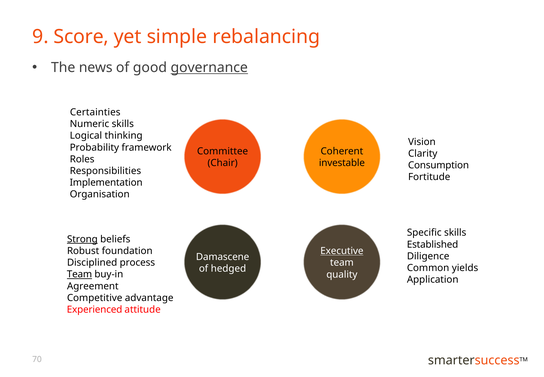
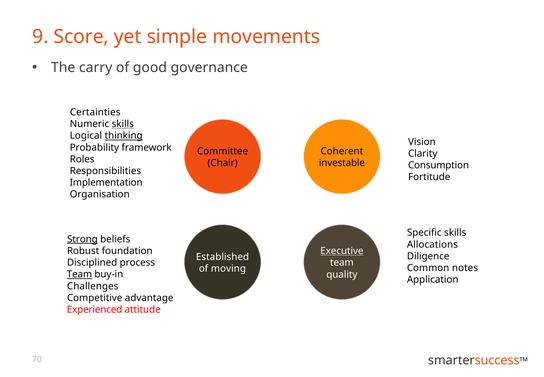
rebalancing: rebalancing -> movements (266, 37)
news: news -> carry (96, 68)
governance underline: present -> none (209, 68)
skills underline: none -> present (123, 124)
thinking underline: none -> present (124, 136)
Established: Established -> Allocations (432, 244)
Damascene: Damascene -> Established (223, 257)
yields: yields -> notes (465, 268)
hedged: hedged -> moving (228, 268)
Agreement: Agreement -> Challenges (93, 286)
